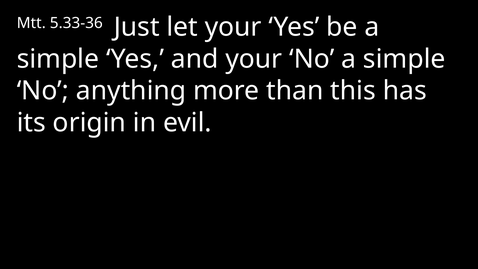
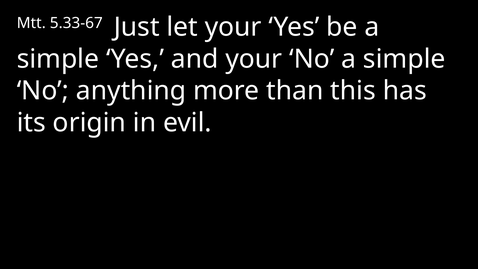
5.33-36: 5.33-36 -> 5.33-67 (76, 23)
